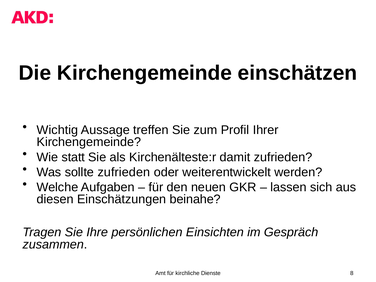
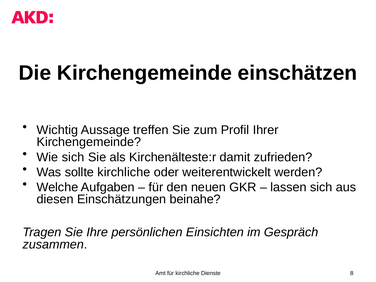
Wie statt: statt -> sich (73, 157)
sollte zufrieden: zufrieden -> kirchliche (124, 172)
